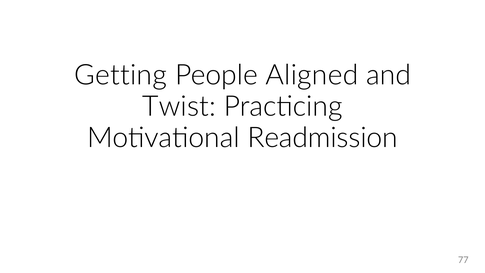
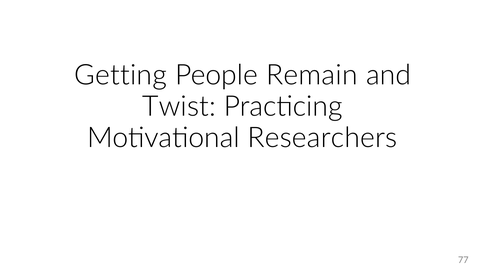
Aligned: Aligned -> Remain (312, 75)
Readmission: Readmission -> Researchers (322, 138)
